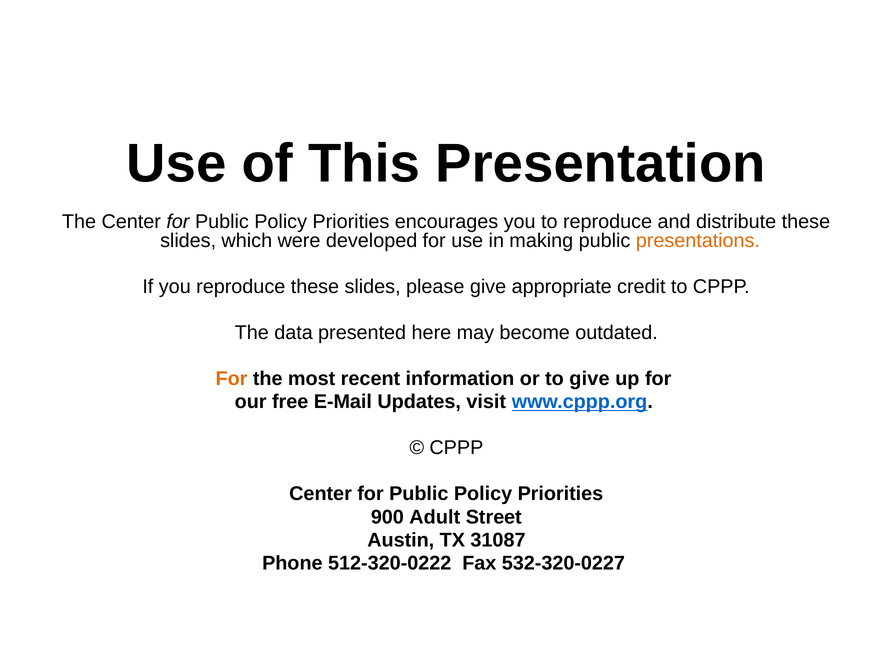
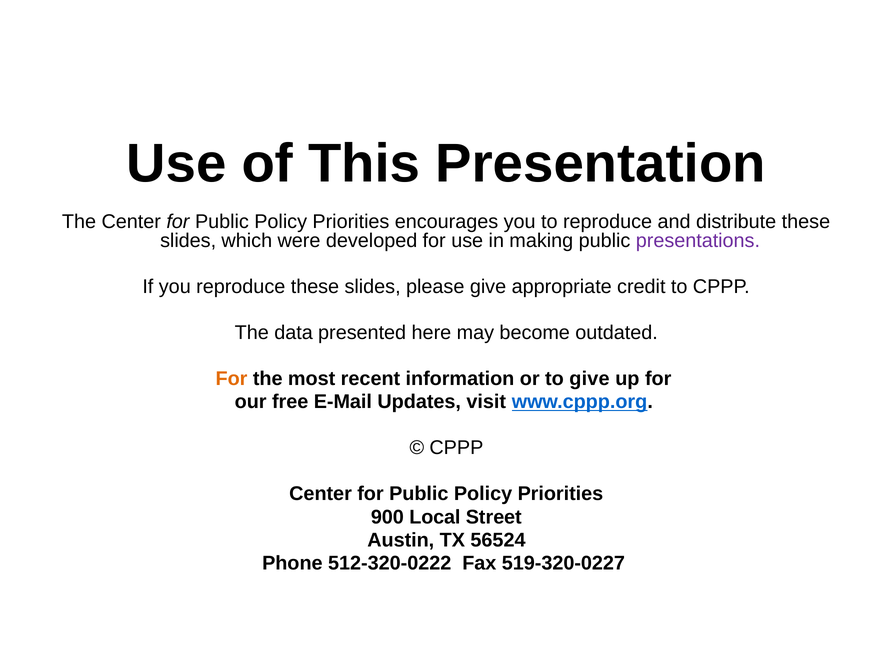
presentations colour: orange -> purple (698, 241)
Adult: Adult -> Local (435, 517)
31087: 31087 -> 56524 (498, 540)
532-320-0227: 532-320-0227 -> 519-320-0227 (563, 563)
